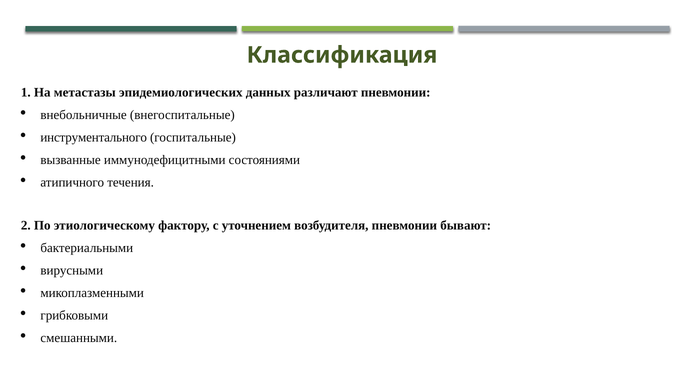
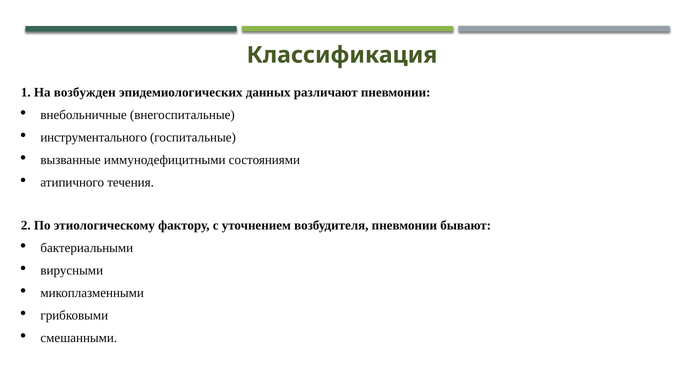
метастазы: метастазы -> возбужден (85, 92)
